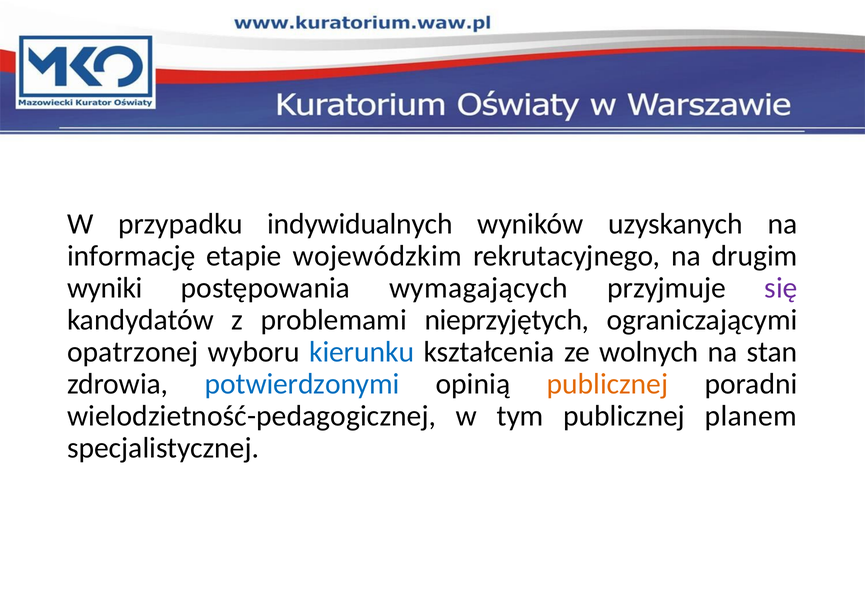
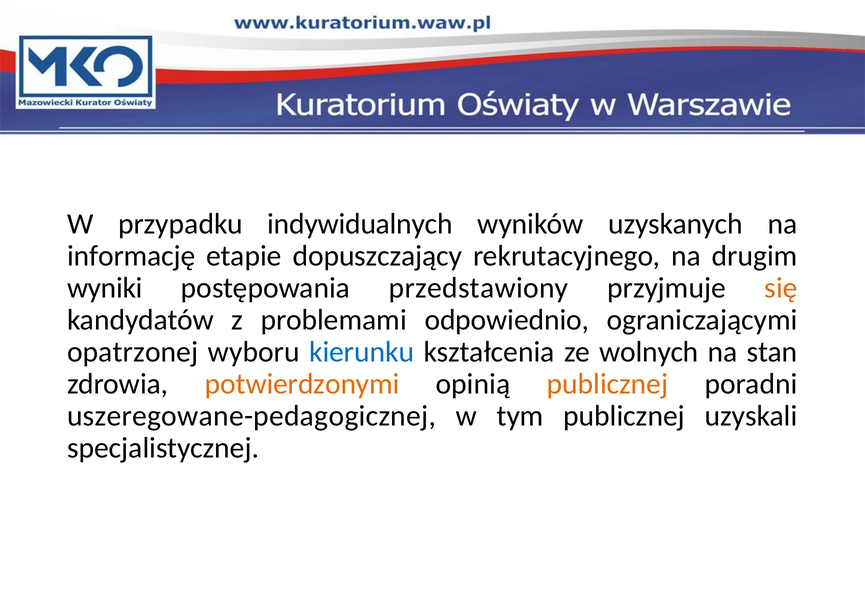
wojewódzkim: wojewódzkim -> dopuszczający (377, 256)
wymagających: wymagających -> przedstawiony (478, 288)
się colour: purple -> orange (781, 288)
nieprzyjętych: nieprzyjętych -> odpowiednio (507, 320)
potwierdzonymi colour: blue -> orange (302, 384)
wielodzietność-pedagogicznej: wielodzietność-pedagogicznej -> uszeregowane-pedagogicznej (252, 416)
planem: planem -> uzyskali (751, 416)
